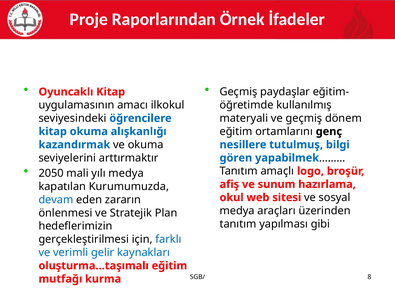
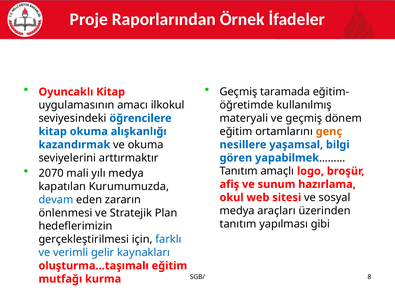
paydaşlar: paydaşlar -> taramada (285, 92)
genç colour: black -> orange (329, 131)
tutulmuş: tutulmuş -> yaşamsal (296, 144)
2050: 2050 -> 2070 (51, 173)
